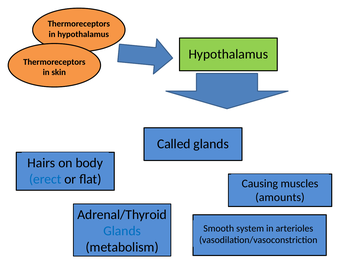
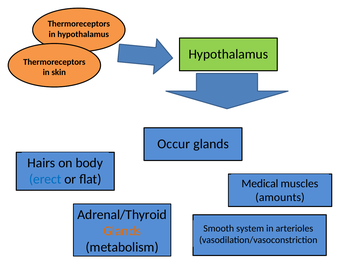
Called: Called -> Occur (174, 144)
Causing: Causing -> Medical (260, 183)
Glands colour: blue -> orange (122, 231)
